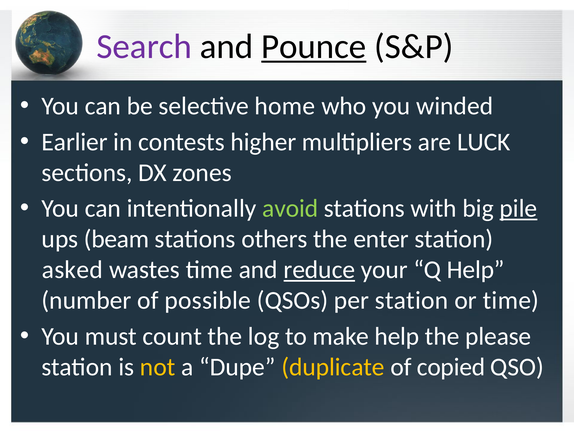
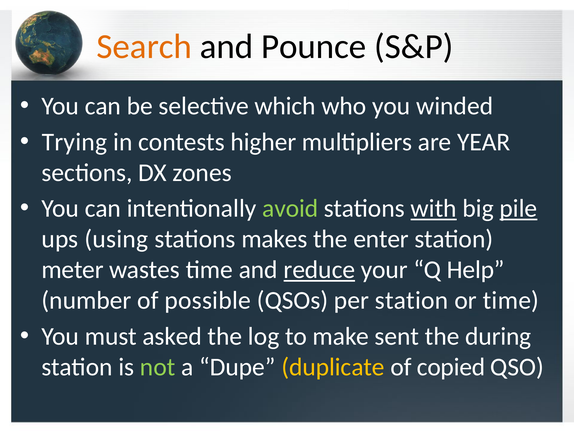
Search colour: purple -> orange (144, 47)
Pounce underline: present -> none (314, 47)
home: home -> which (285, 106)
Earlier: Earlier -> Trying (74, 142)
LUCK: LUCK -> YEAR (484, 142)
with underline: none -> present (434, 208)
beam: beam -> using (116, 239)
others: others -> makes (274, 239)
asked: asked -> meter (73, 270)
count: count -> asked (172, 336)
make help: help -> sent (397, 336)
please: please -> during (498, 336)
not colour: yellow -> light green (158, 367)
